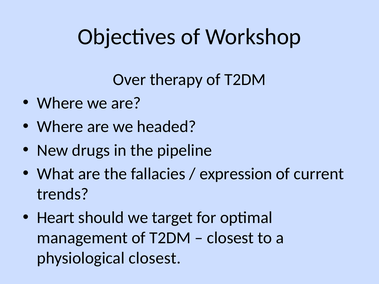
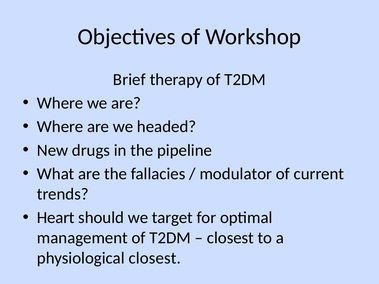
Over: Over -> Brief (129, 80)
expression: expression -> modulator (236, 174)
